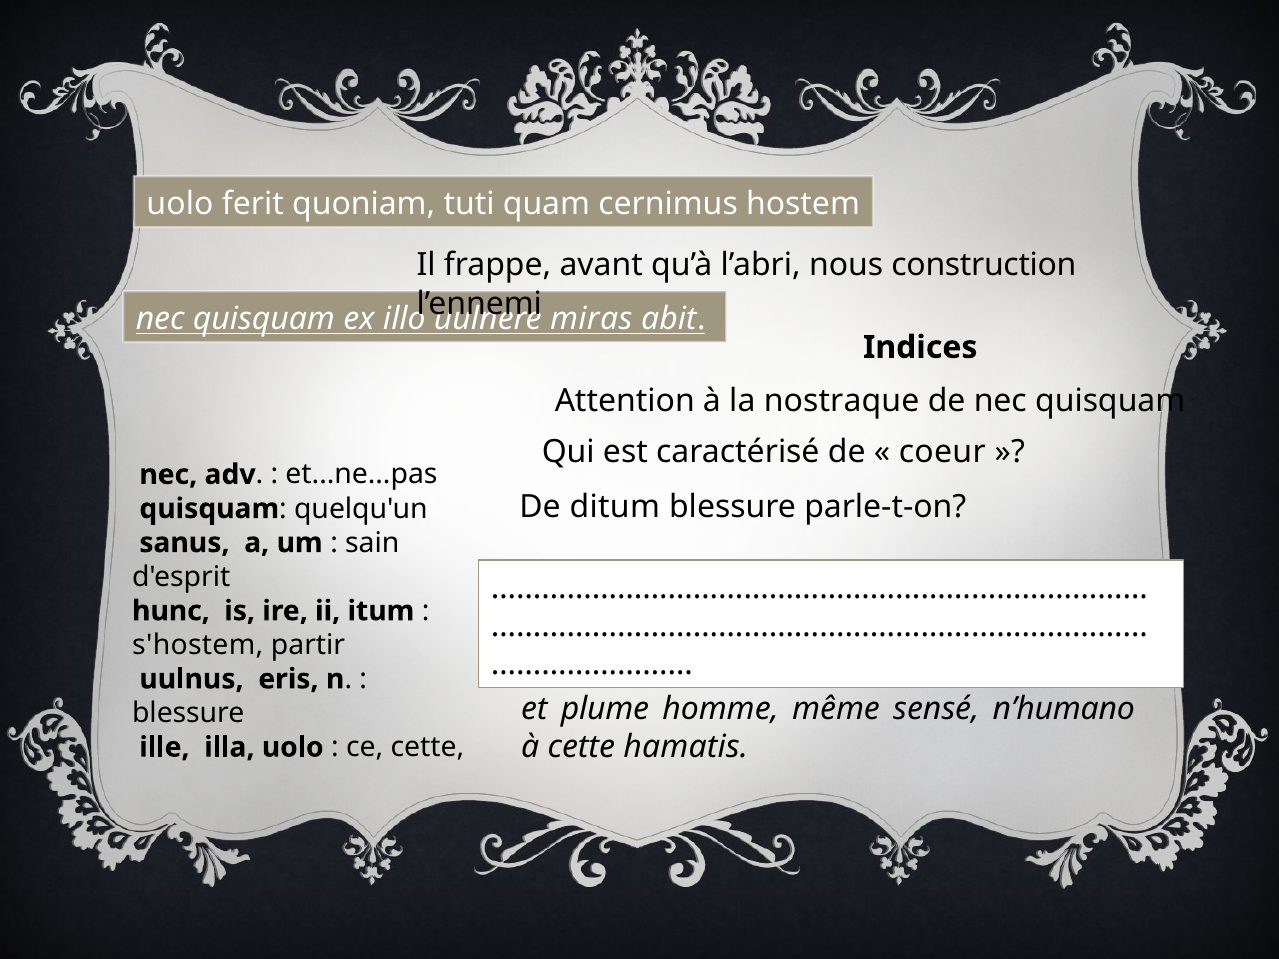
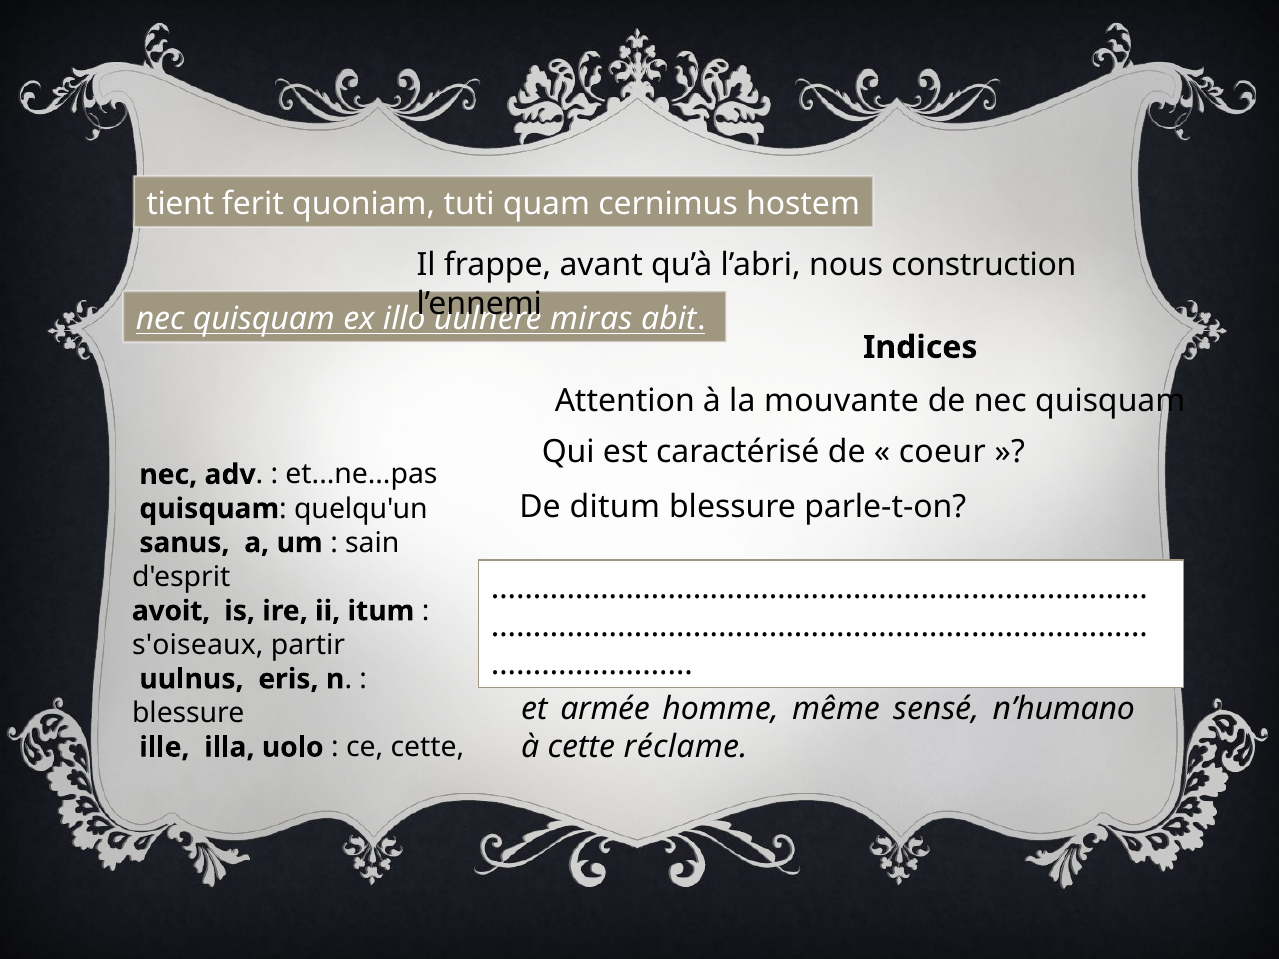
uolo: uolo -> tient (180, 204)
nostraque: nostraque -> mouvante (841, 401)
hunc: hunc -> avoit (171, 611)
s'hostem: s'hostem -> s'oiseaux (198, 645)
plume: plume -> armée (605, 709)
hamatis: hamatis -> réclame (686, 747)
